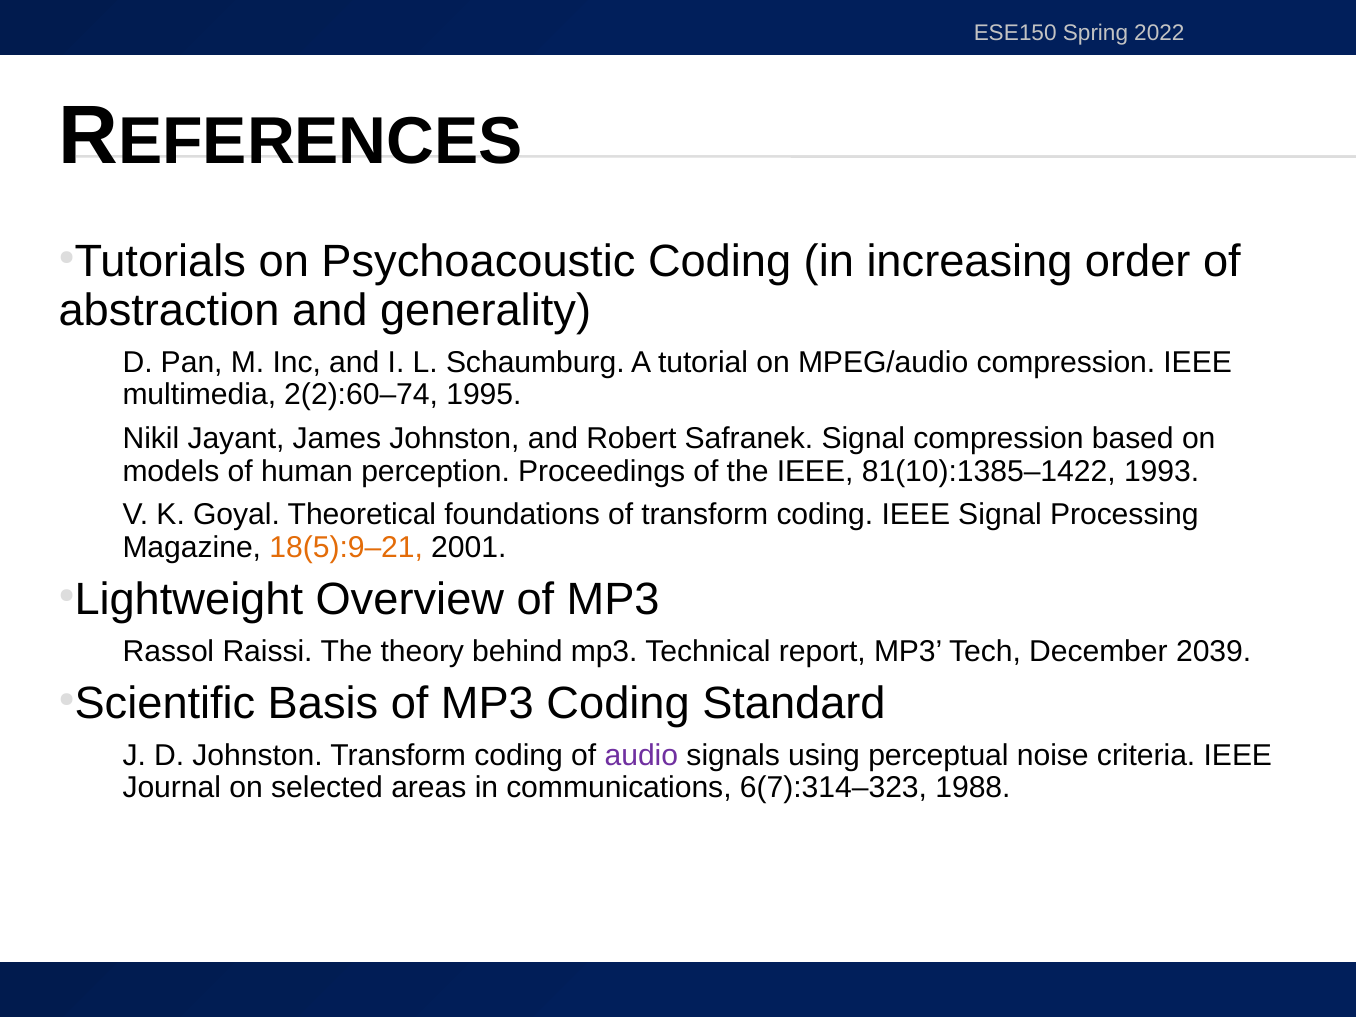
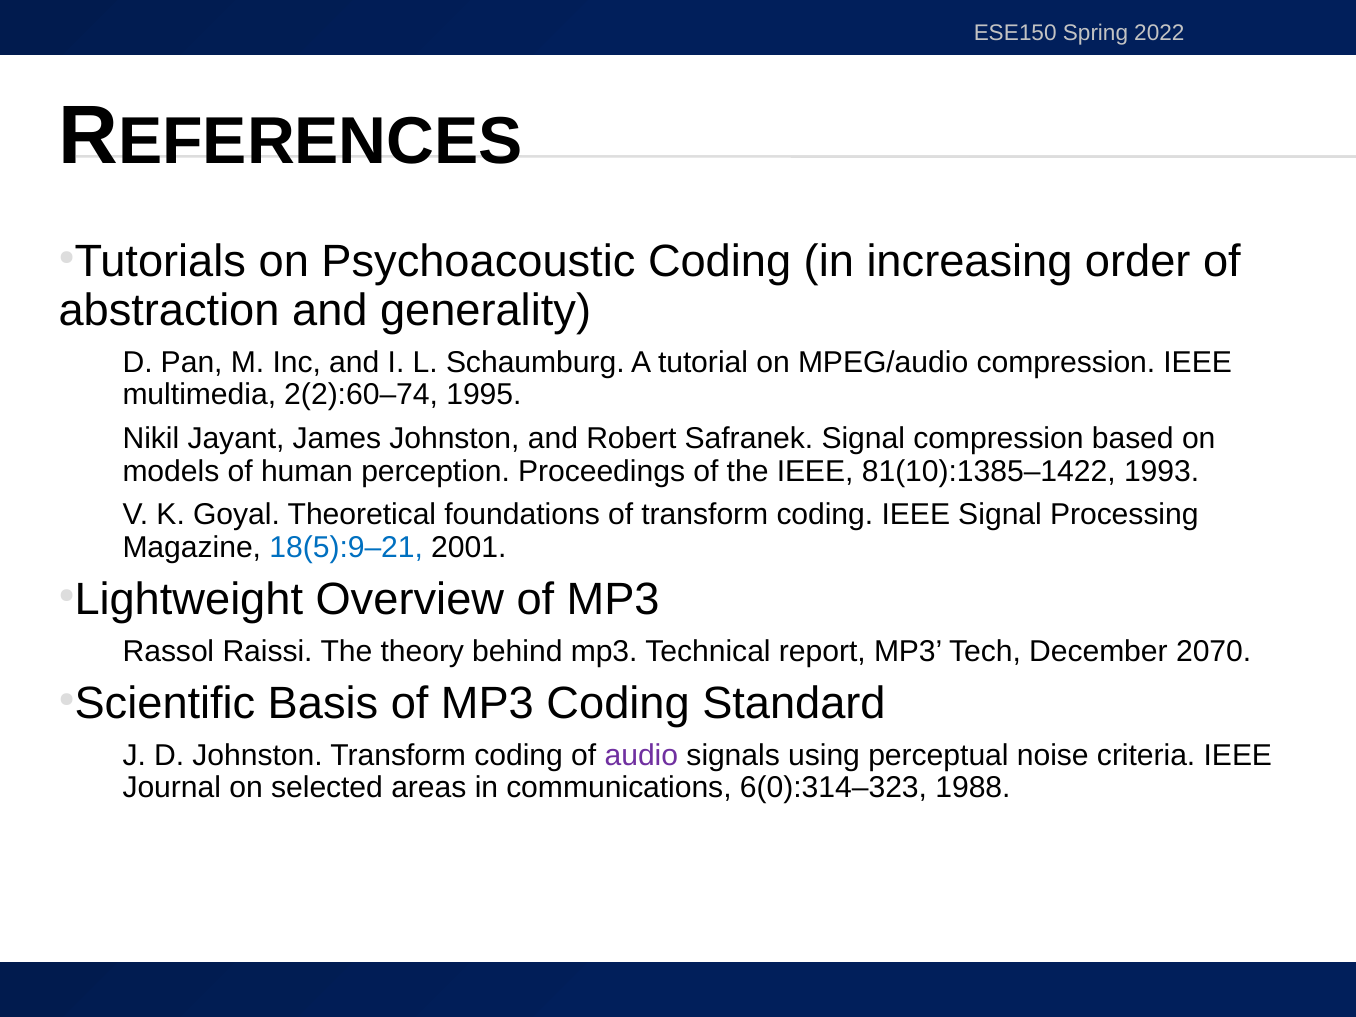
18(5):9–21 colour: orange -> blue (346, 547)
2039: 2039 -> 2070 (1214, 651)
6(7):314–323: 6(7):314–323 -> 6(0):314–323 (834, 788)
